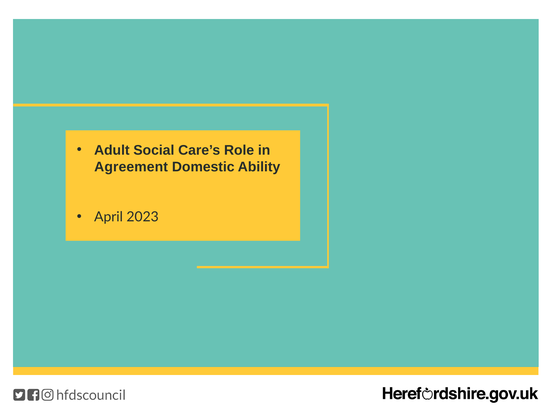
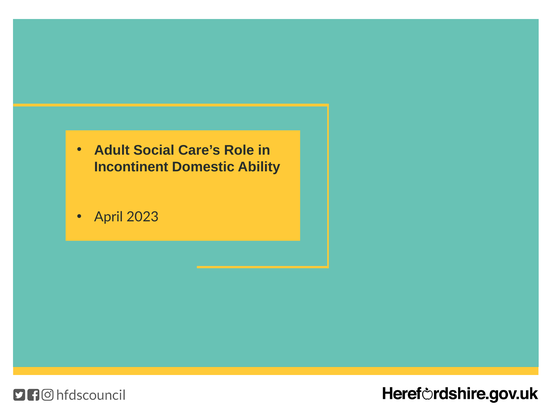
Agreement: Agreement -> Incontinent (131, 167)
